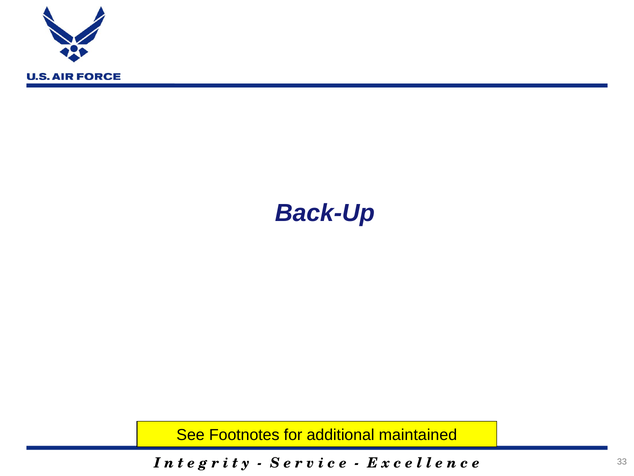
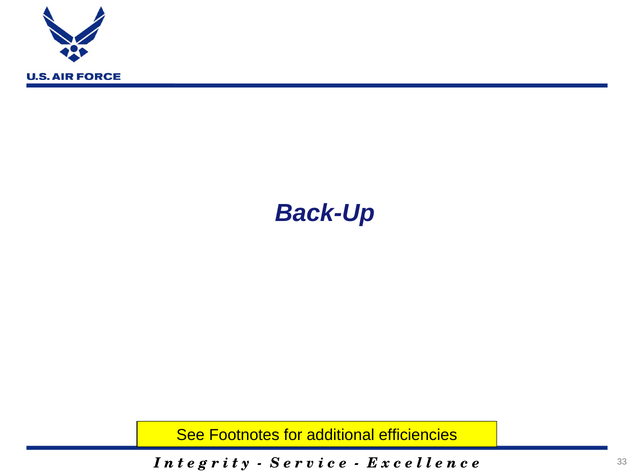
maintained: maintained -> efficiencies (418, 435)
